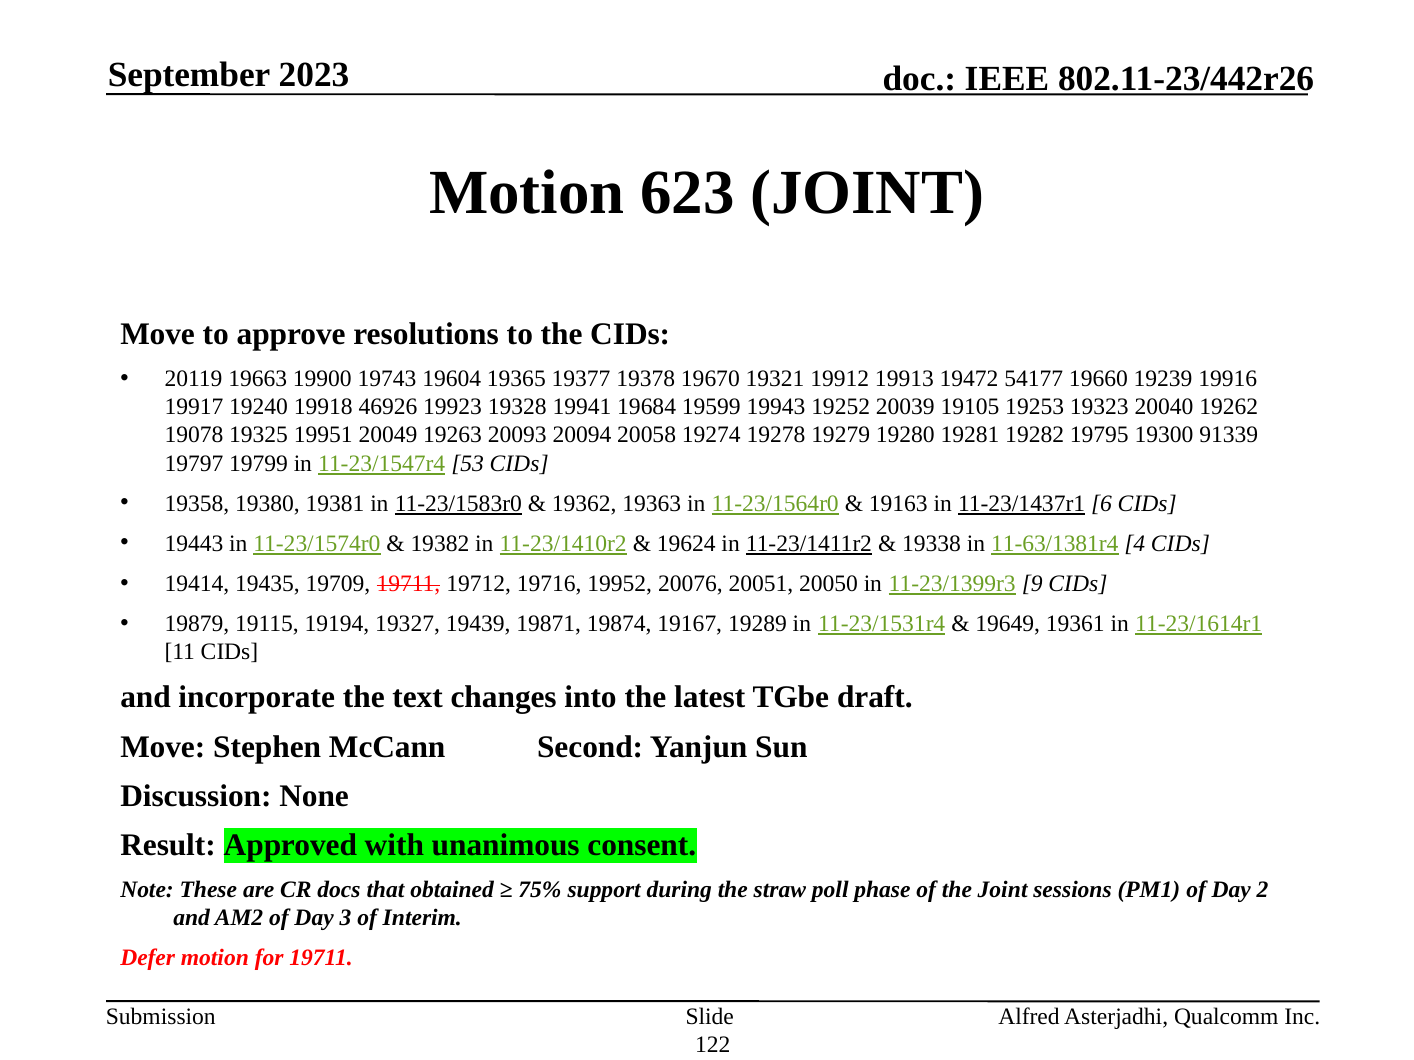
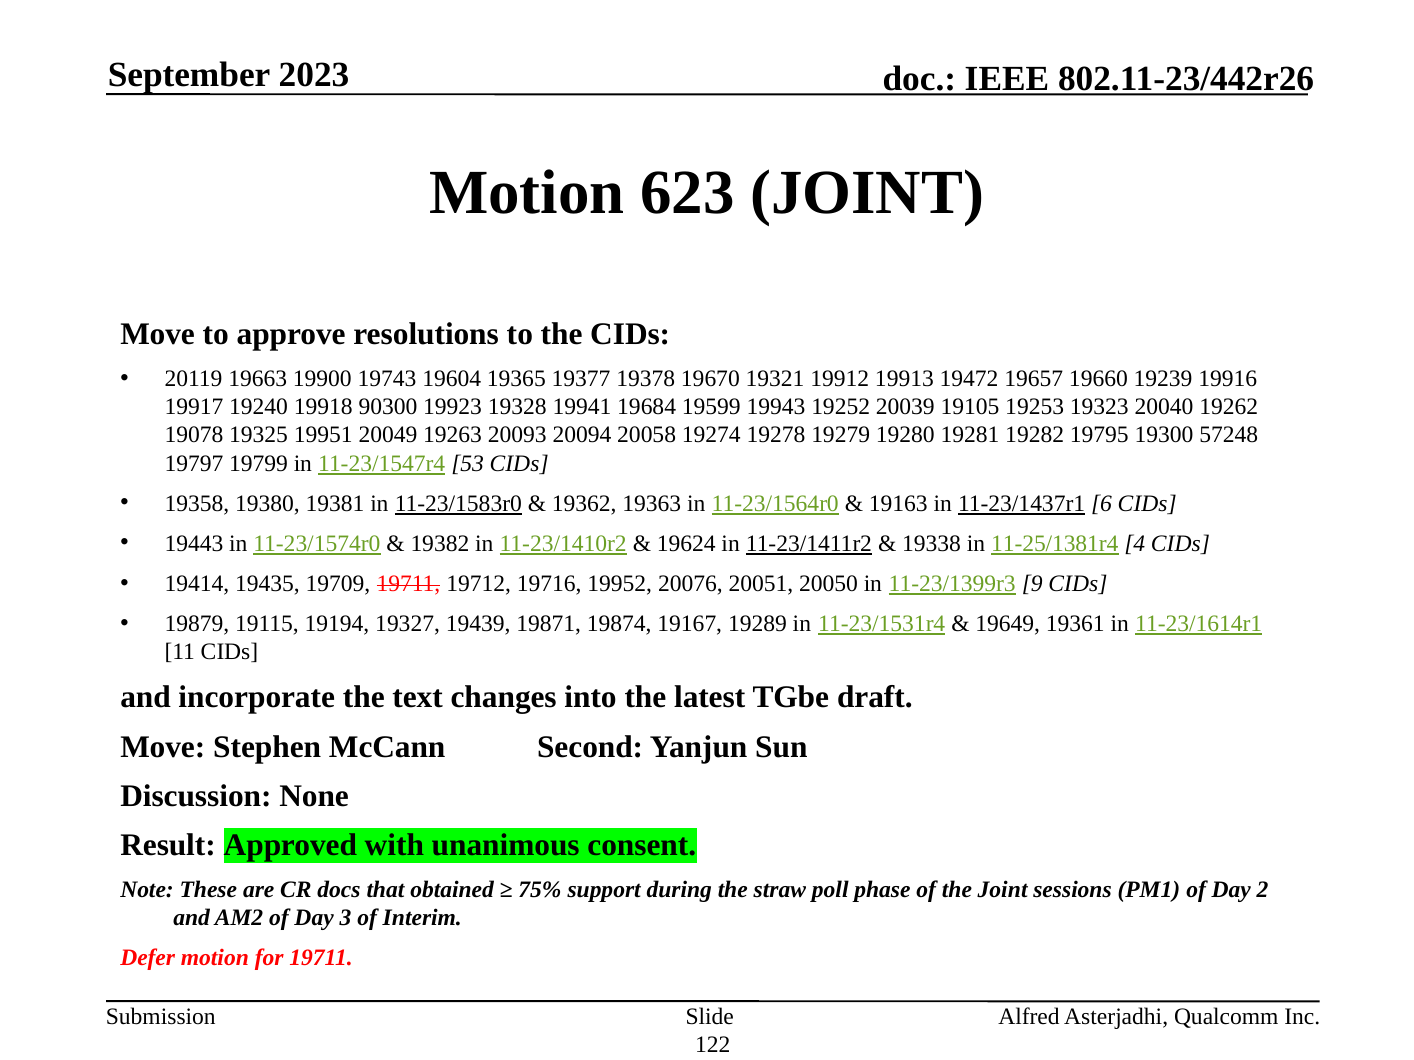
54177: 54177 -> 19657 (1034, 379)
46926: 46926 -> 90300 (388, 407)
91339: 91339 -> 57248 (1229, 435)
11-63/1381r4: 11-63/1381r4 -> 11-25/1381r4 (1055, 544)
